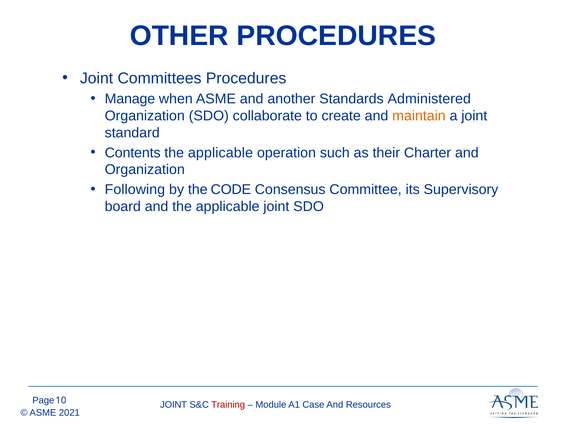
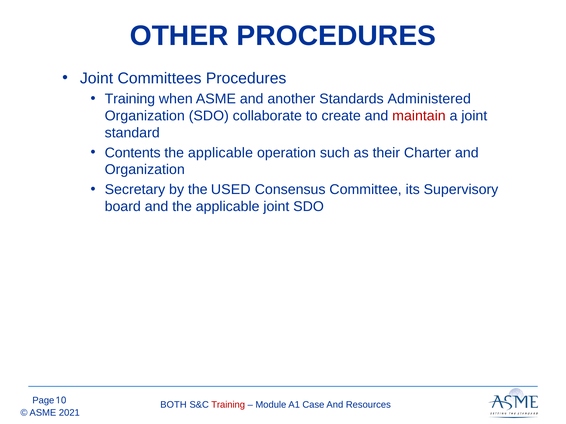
Manage: Manage -> Training (130, 99)
maintain colour: orange -> red (419, 116)
Following: Following -> Secretary (135, 190)
CODE: CODE -> USED (231, 190)
JOINT: JOINT -> BOTH (173, 405)
